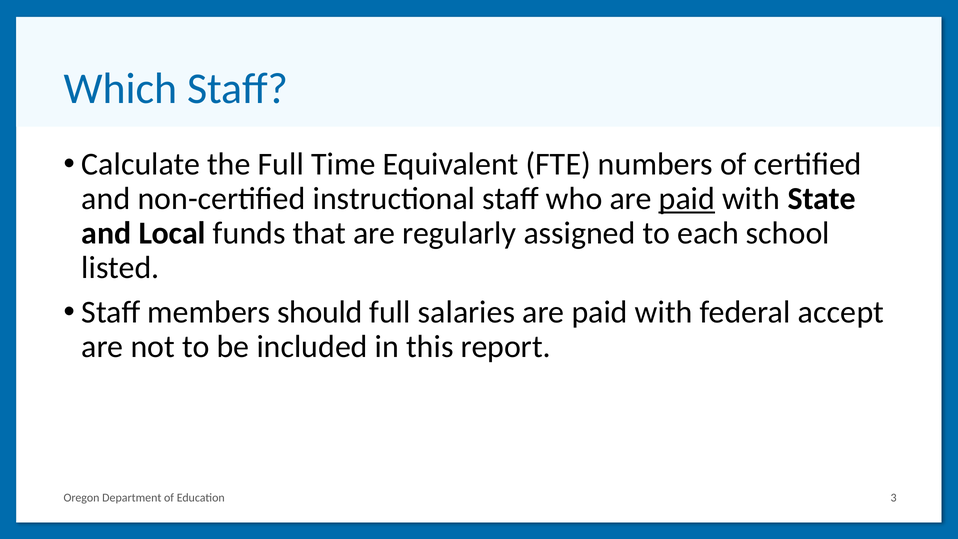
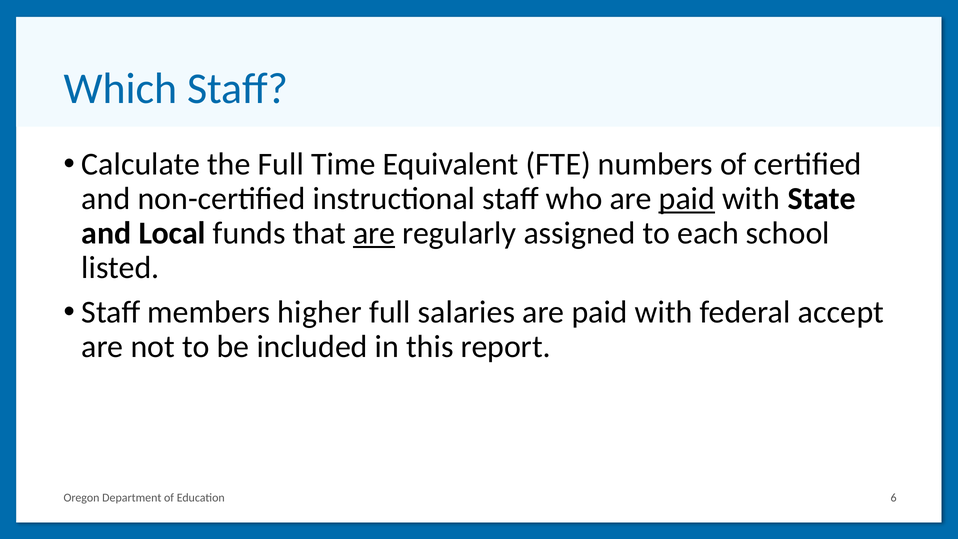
are underline: none -> present (374, 233)
should: should -> higher (320, 312)
3: 3 -> 6 (894, 497)
